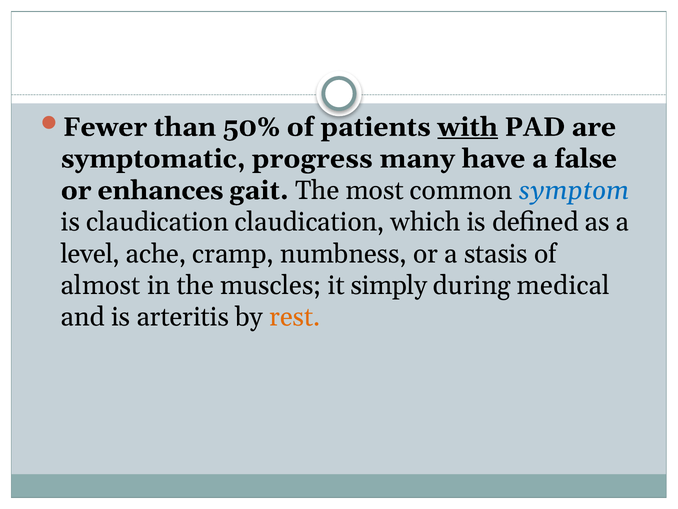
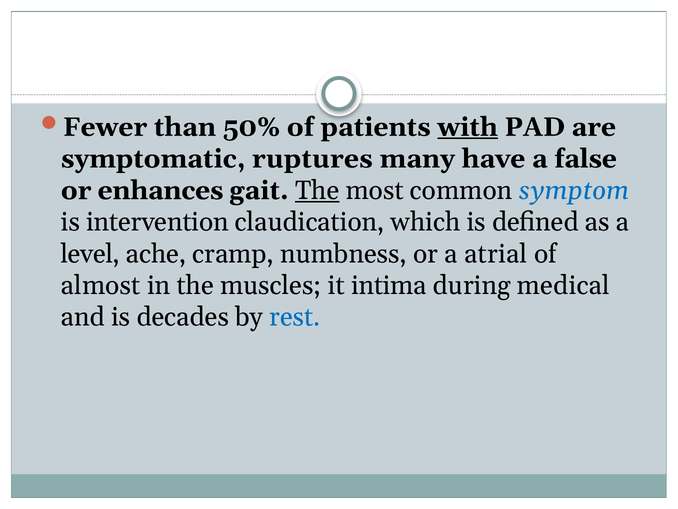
progress: progress -> ruptures (312, 159)
The underline: none -> present (317, 190)
is claudication: claudication -> intervention (158, 222)
stasis: stasis -> atrial (496, 254)
simply: simply -> intima (389, 285)
arteritis: arteritis -> decades (183, 317)
rest colour: orange -> blue (295, 317)
